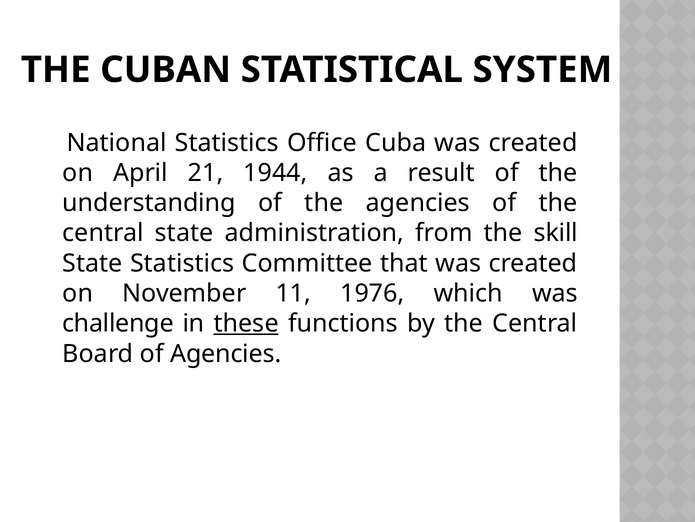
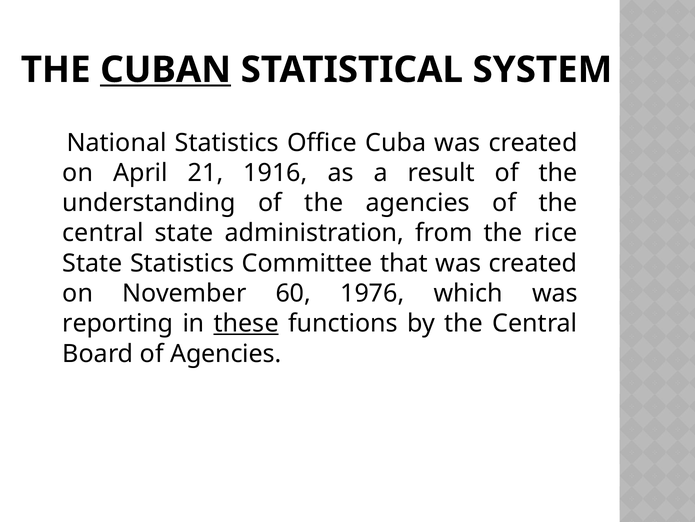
CUBAN underline: none -> present (166, 70)
1944: 1944 -> 1916 (275, 173)
skill: skill -> rice (556, 233)
11: 11 -> 60 (293, 293)
challenge: challenge -> reporting (118, 323)
